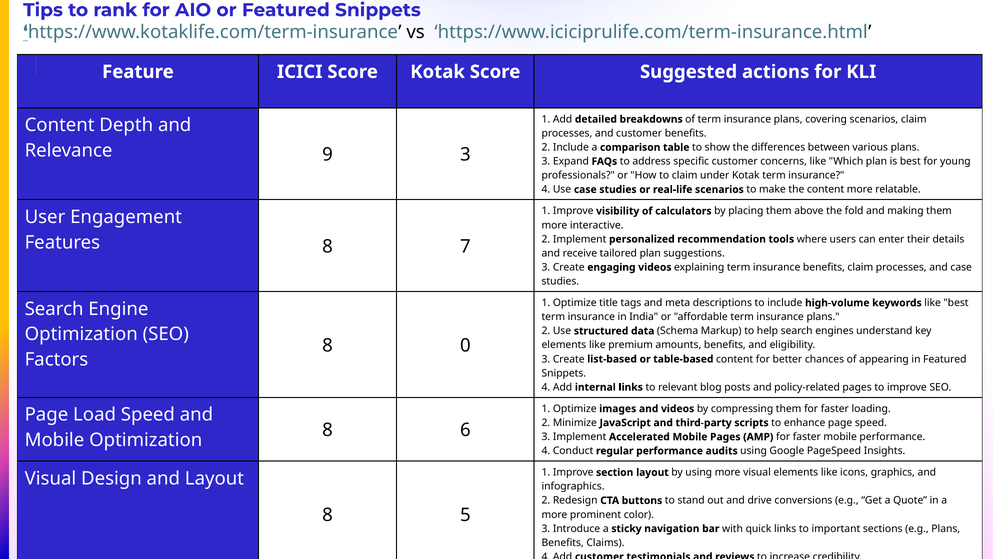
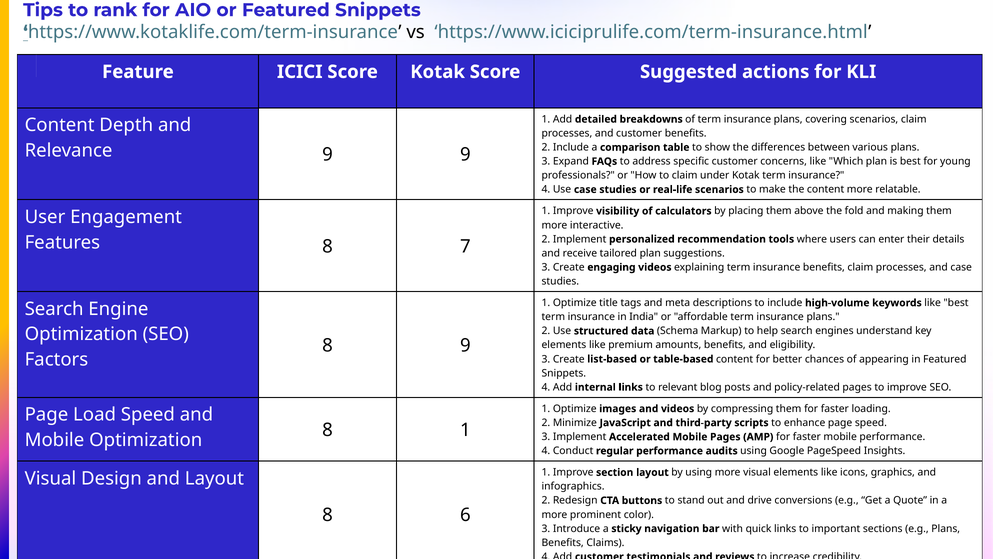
9 3: 3 -> 9 (465, 155)
8 0: 0 -> 9 (465, 345)
8 6: 6 -> 1 (465, 430)
5: 5 -> 6 (465, 515)
